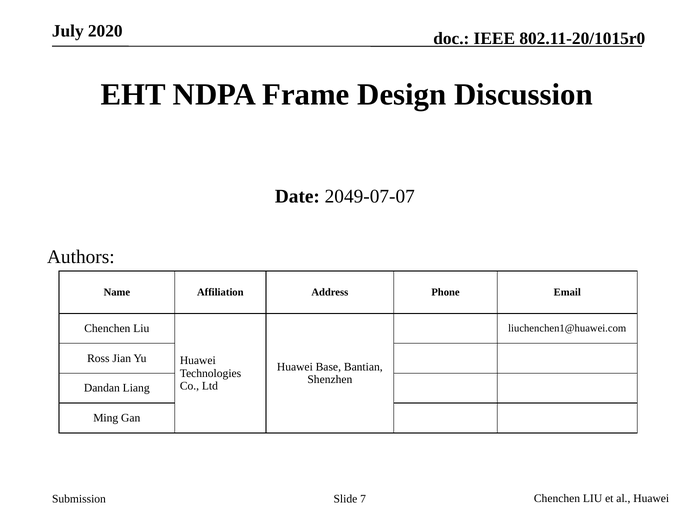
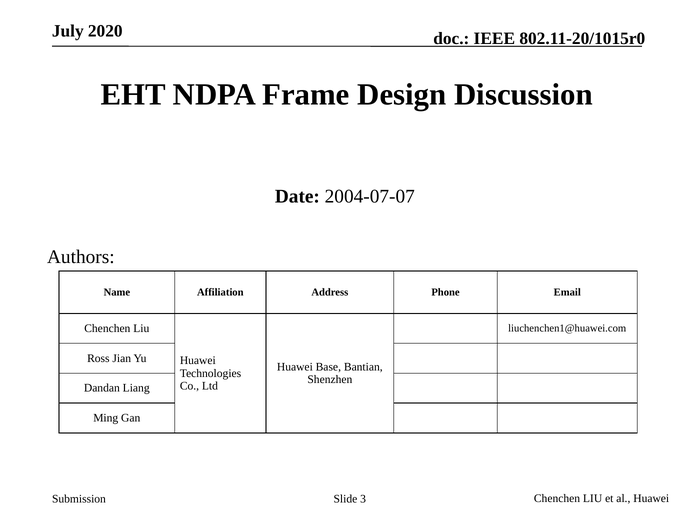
2049-07-07: 2049-07-07 -> 2004-07-07 (370, 196)
7: 7 -> 3 (363, 499)
